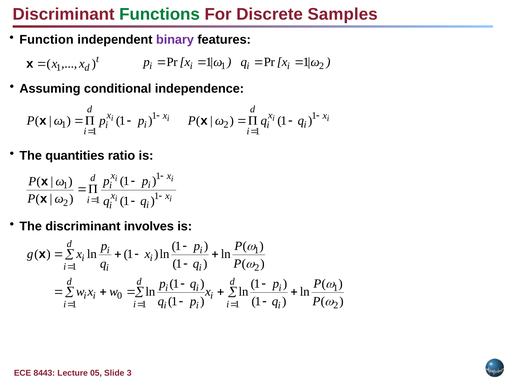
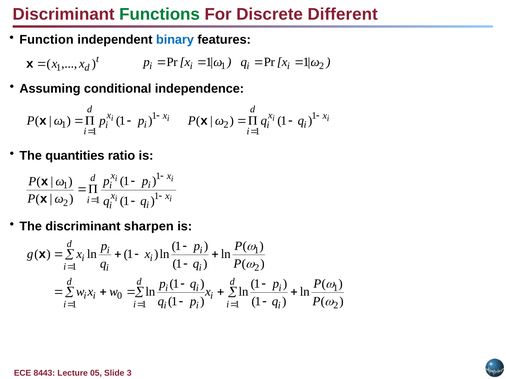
Samples: Samples -> Different (343, 14)
binary colour: purple -> blue (175, 40)
involves: involves -> sharpen (149, 227)
